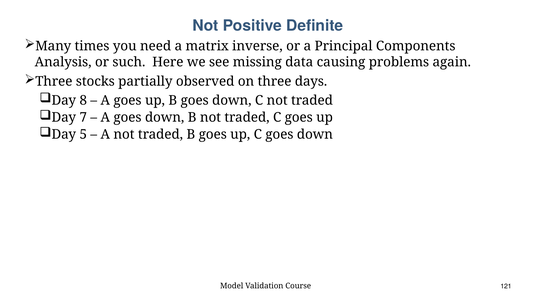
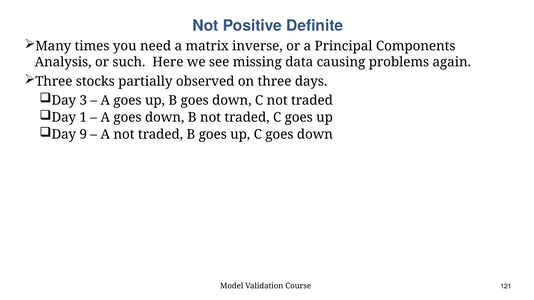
8: 8 -> 3 (83, 100)
7: 7 -> 1 (83, 118)
5: 5 -> 9 (83, 135)
